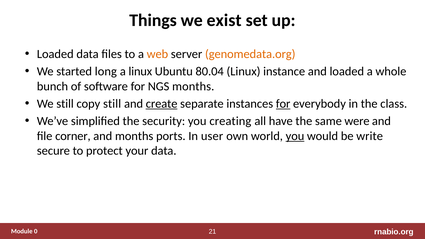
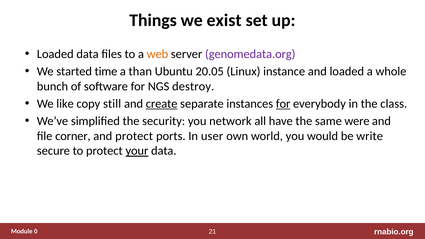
genomedata.org colour: orange -> purple (250, 54)
long: long -> time (106, 71)
a linux: linux -> than (140, 71)
80.04: 80.04 -> 20.05 (210, 71)
NGS months: months -> destroy (193, 86)
We still: still -> like (65, 104)
creating: creating -> network (230, 121)
and months: months -> protect (134, 136)
you underline: present -> none (295, 136)
your underline: none -> present (137, 151)
